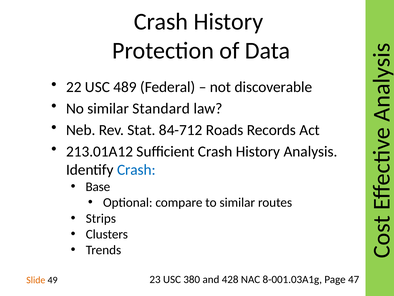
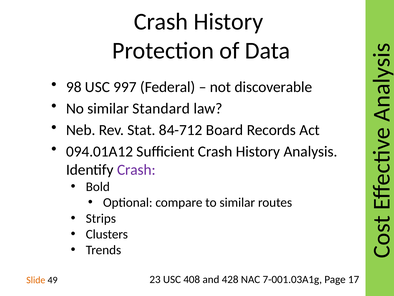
22: 22 -> 98 (74, 87)
489: 489 -> 997 (125, 87)
Roads: Roads -> Board (225, 130)
213.01A12: 213.01A12 -> 094.01A12 (100, 151)
Crash colour: blue -> purple (136, 170)
Base: Base -> Bold (98, 187)
380: 380 -> 408 (192, 279)
8-001.03A1g: 8-001.03A1g -> 7-001.03A1g (292, 279)
47: 47 -> 17 (354, 279)
